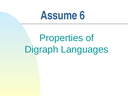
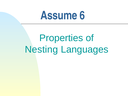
Digraph: Digraph -> Nesting (41, 49)
